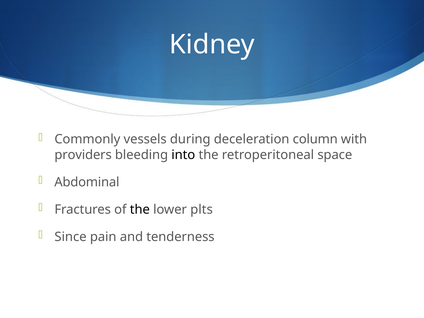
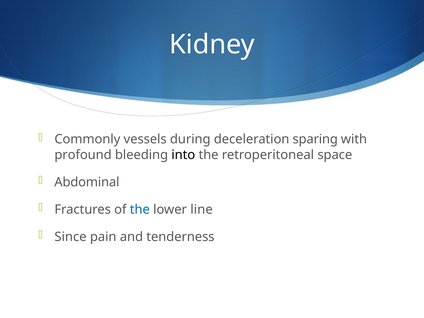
column: column -> sparing (315, 139)
providers: providers -> profound (83, 155)
the colour: black -> blue (140, 209)
plts: plts -> line (202, 209)
